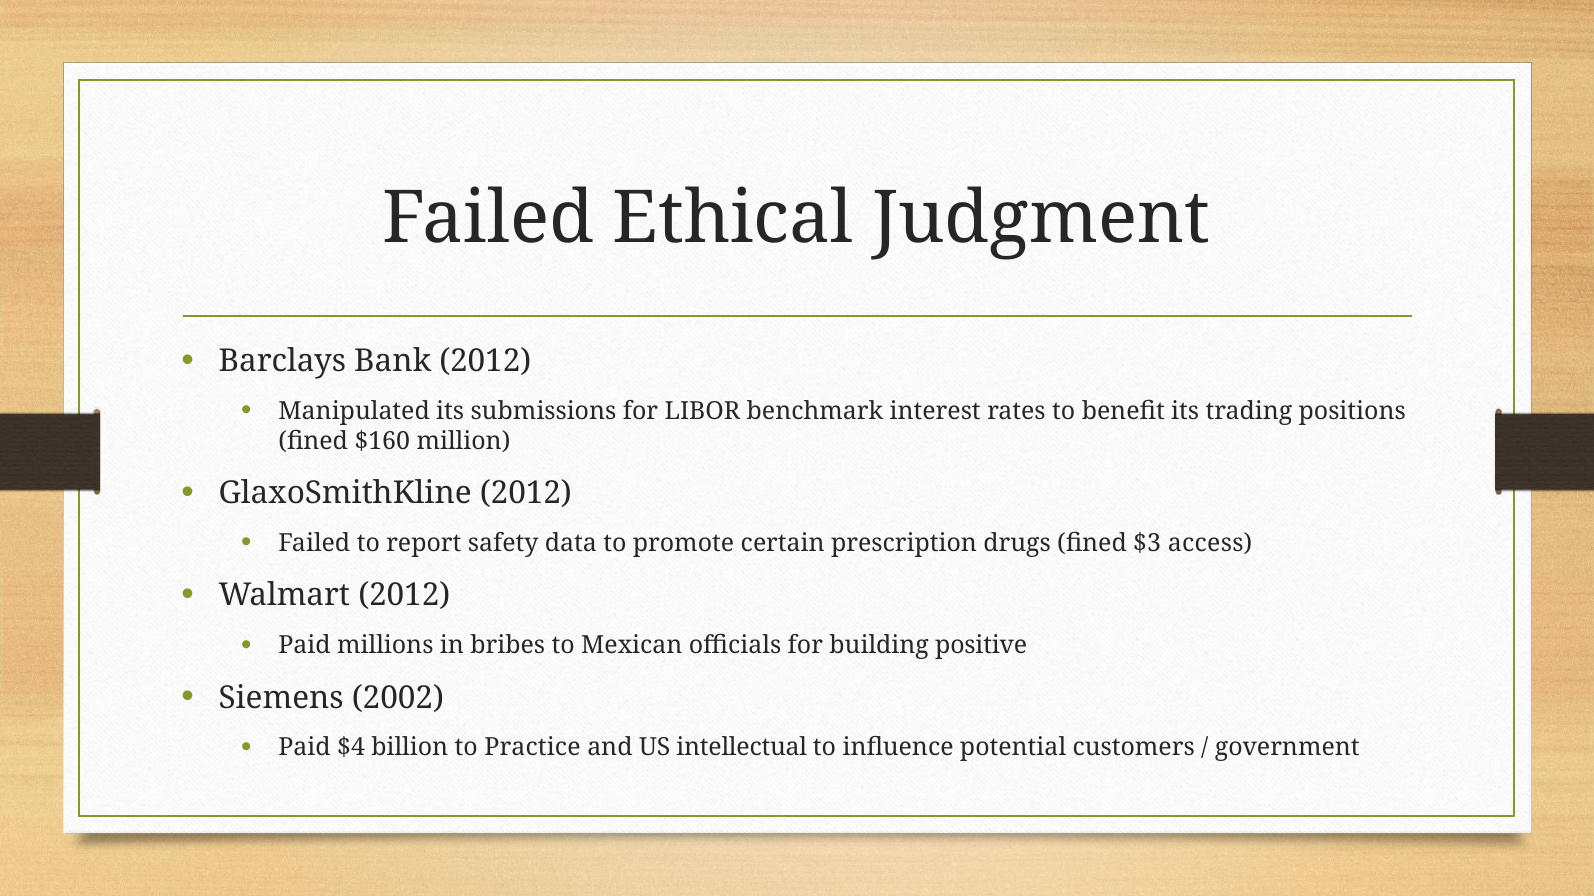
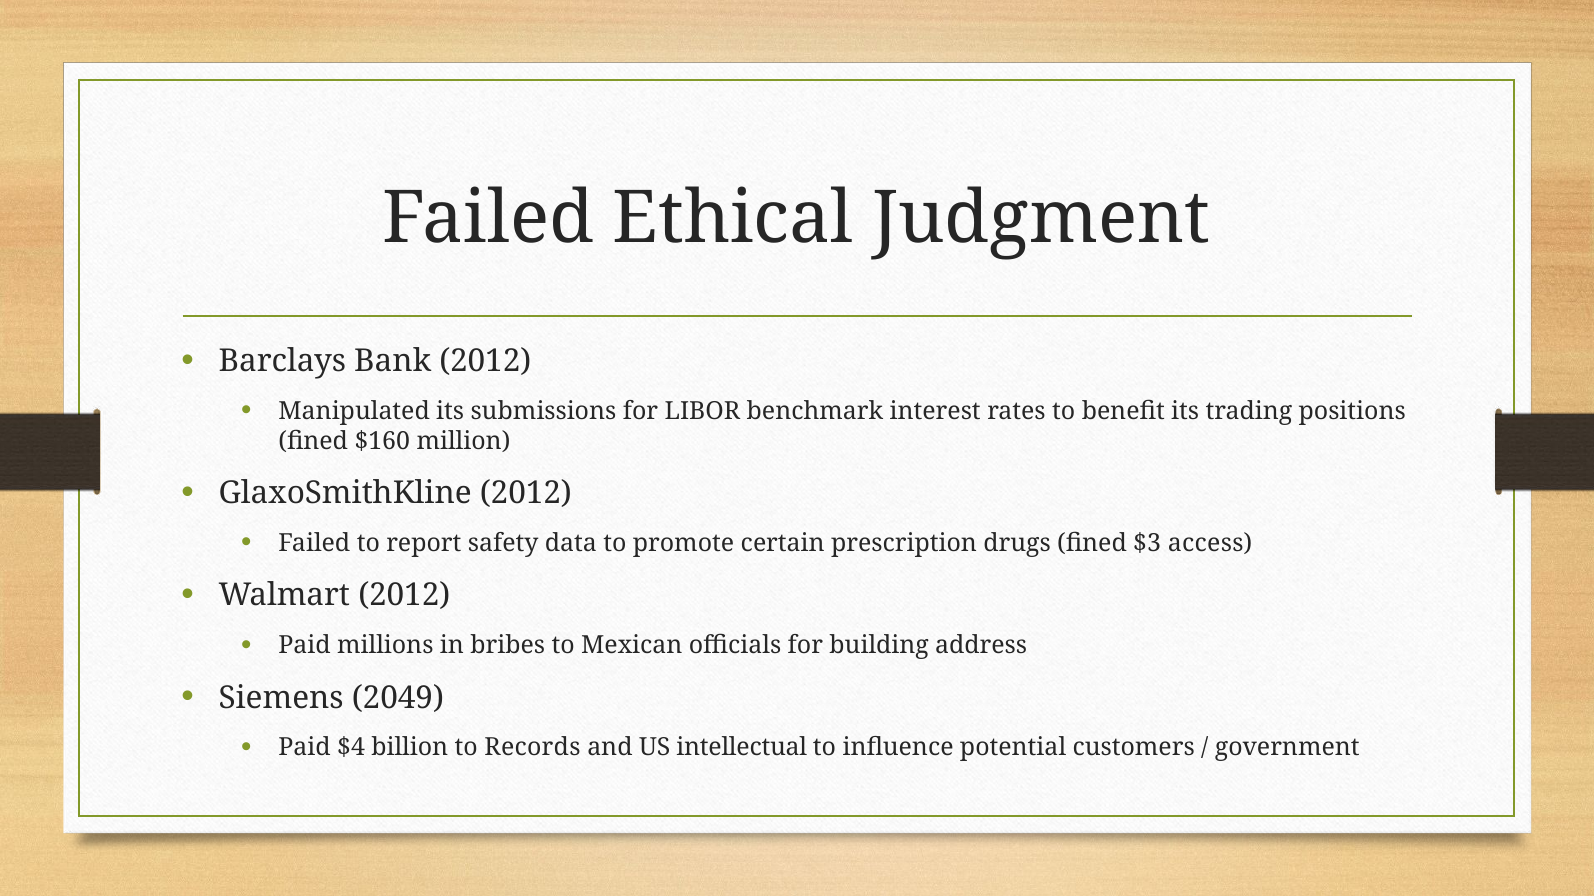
positive: positive -> address (981, 646)
2002: 2002 -> 2049 (398, 698)
Practice: Practice -> Records (532, 748)
